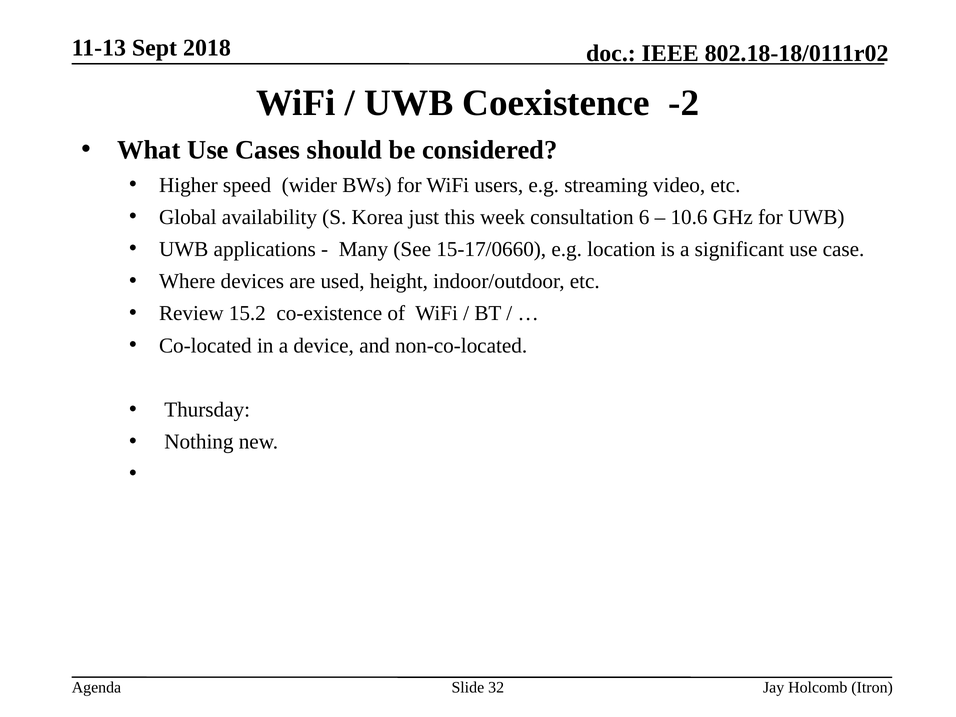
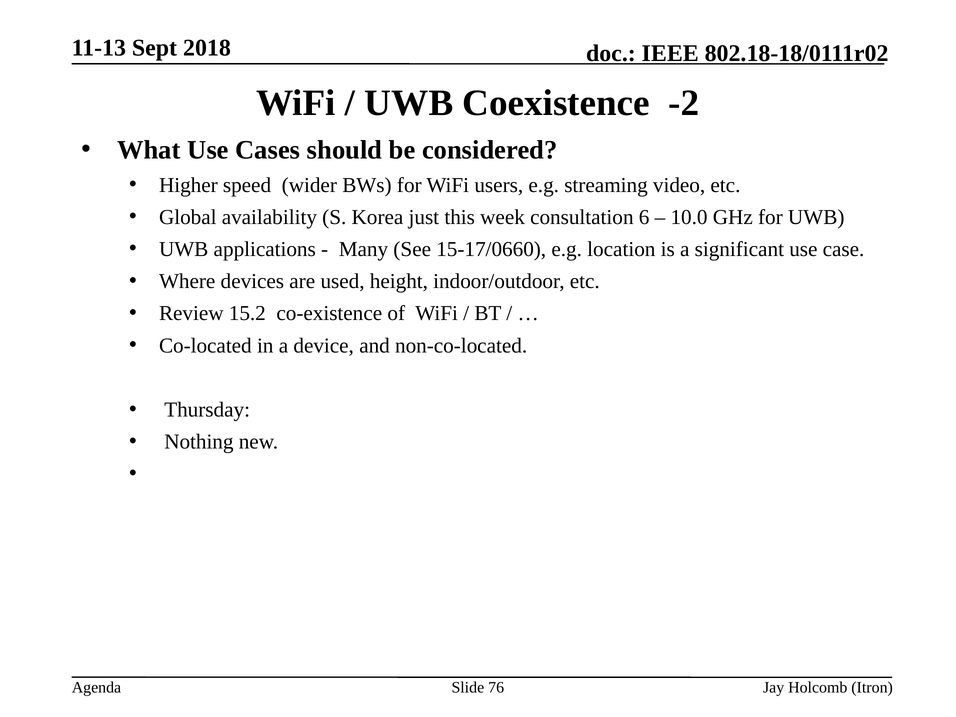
10.6: 10.6 -> 10.0 (689, 217)
32: 32 -> 76 (496, 688)
